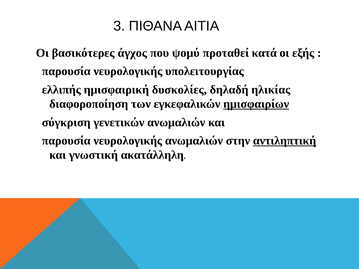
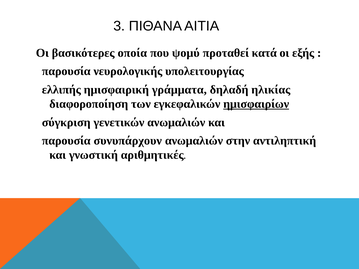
άγχος: άγχος -> οποία (132, 53)
δυσκολίες: δυσκολίες -> γράμματα (179, 90)
νευρολογικής: νευρολογικής -> συνυπάρχουν (128, 141)
αντιληπτική underline: present -> none (285, 141)
ακατάλληλη: ακατάλληλη -> αριθμητικές (152, 155)
